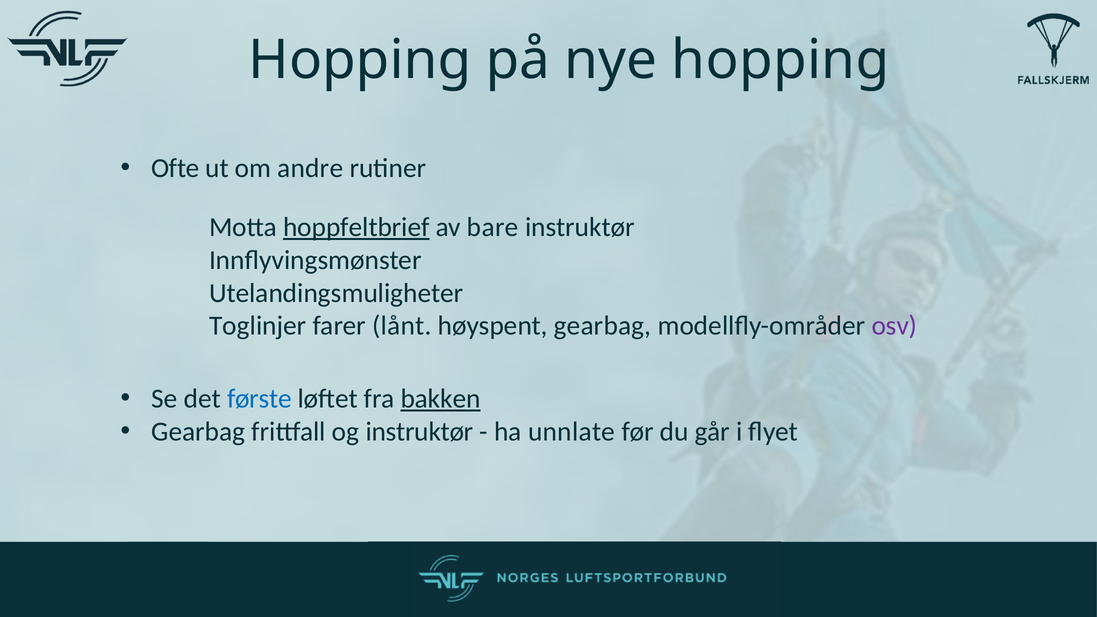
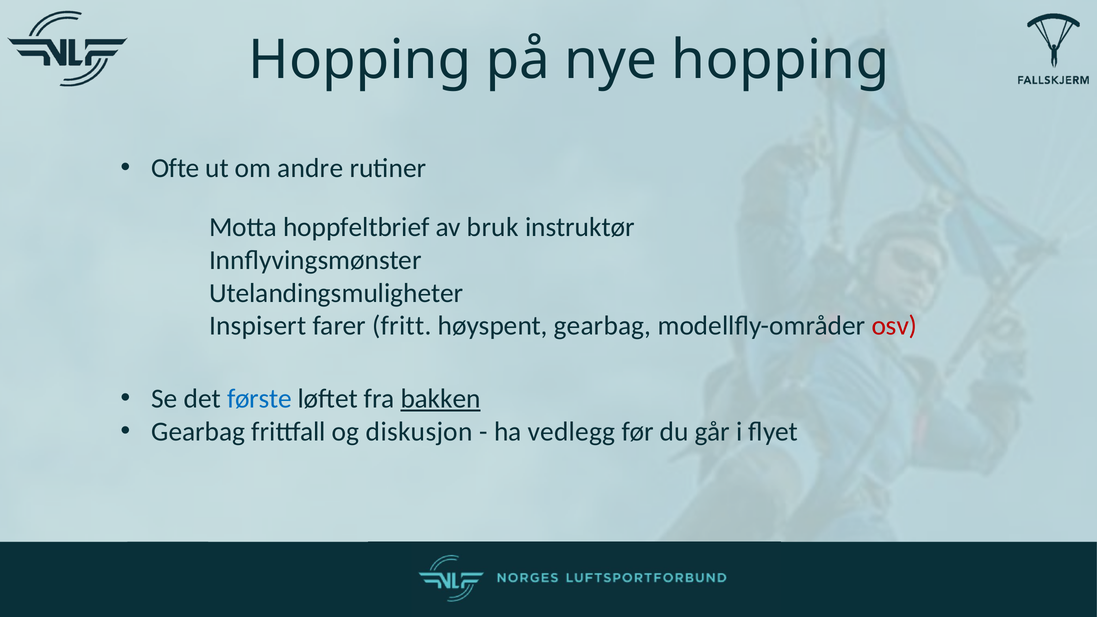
hoppfeltbrief underline: present -> none (356, 227)
bare: bare -> bruk (493, 227)
Toglinjer: Toglinjer -> Inspisert (258, 326)
lånt: lånt -> fritt (402, 326)
osv colour: purple -> red (894, 326)
og instruktør: instruktør -> diskusjon (419, 432)
unnlate: unnlate -> vedlegg (572, 432)
